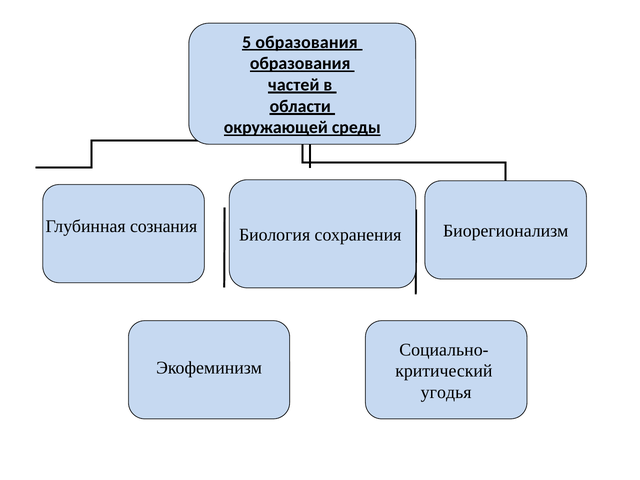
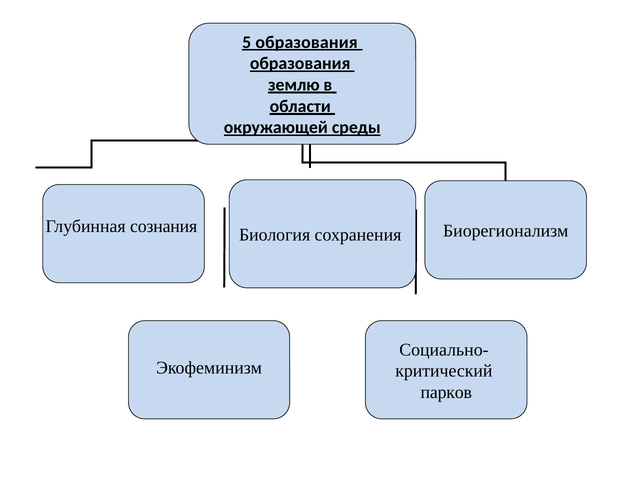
частей: частей -> землю (294, 85)
угодья: угодья -> парков (446, 392)
